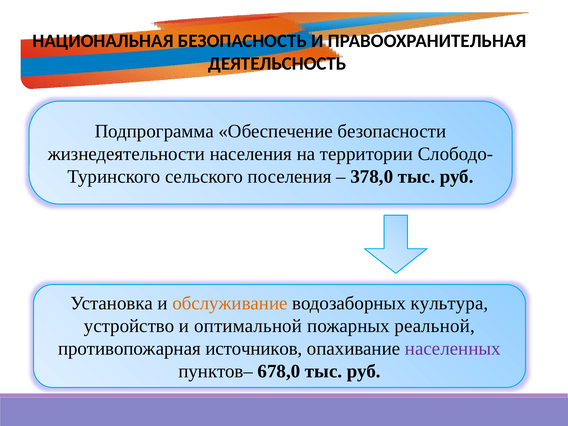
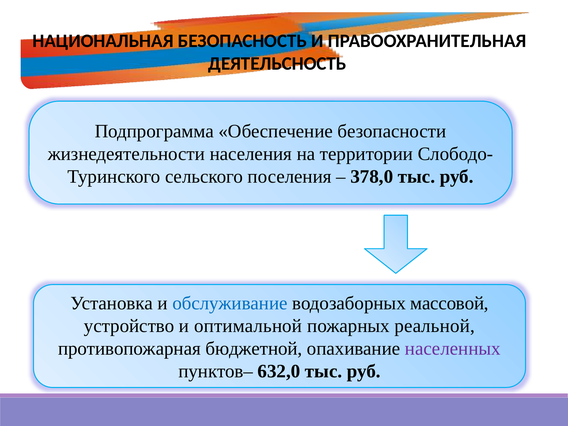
обслуживание colour: orange -> blue (230, 303)
культура: культура -> массовой (450, 303)
источников: источников -> бюджетной (254, 349)
678,0: 678,0 -> 632,0 (279, 371)
